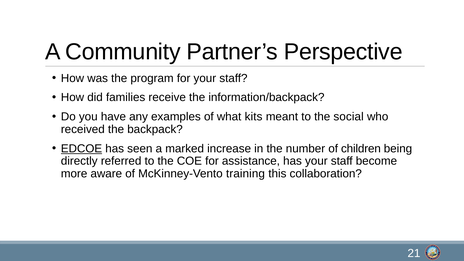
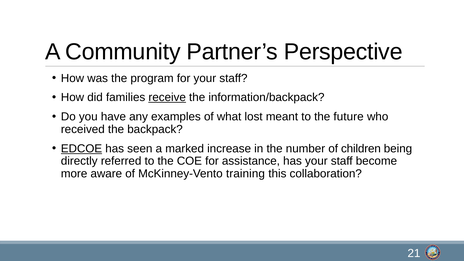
receive underline: none -> present (167, 97)
kits: kits -> lost (254, 117)
social: social -> future (349, 117)
